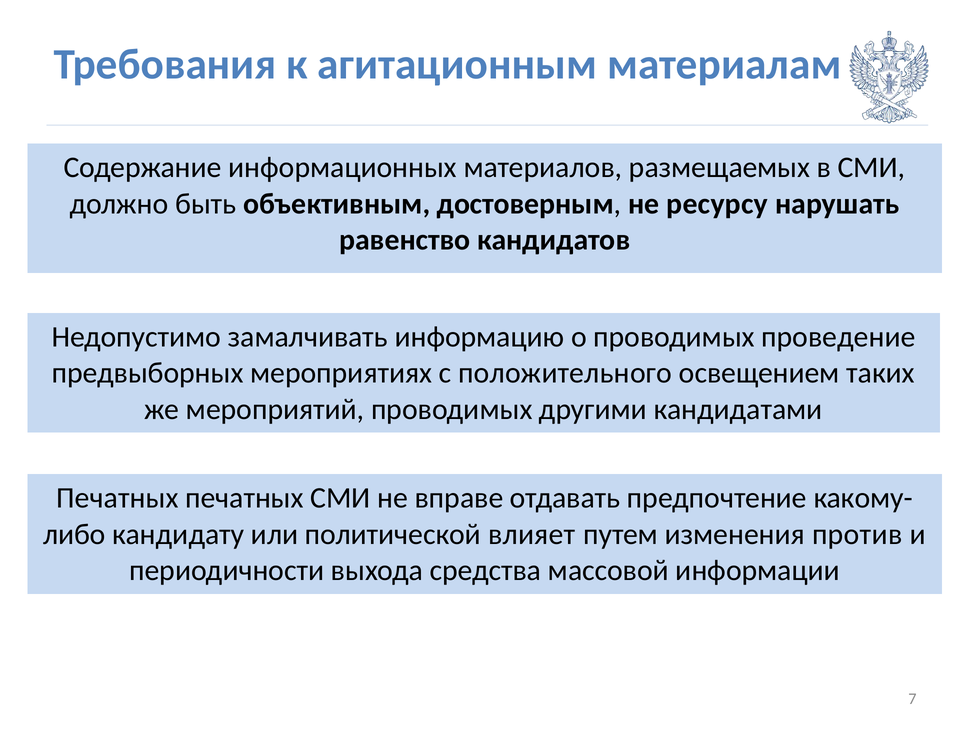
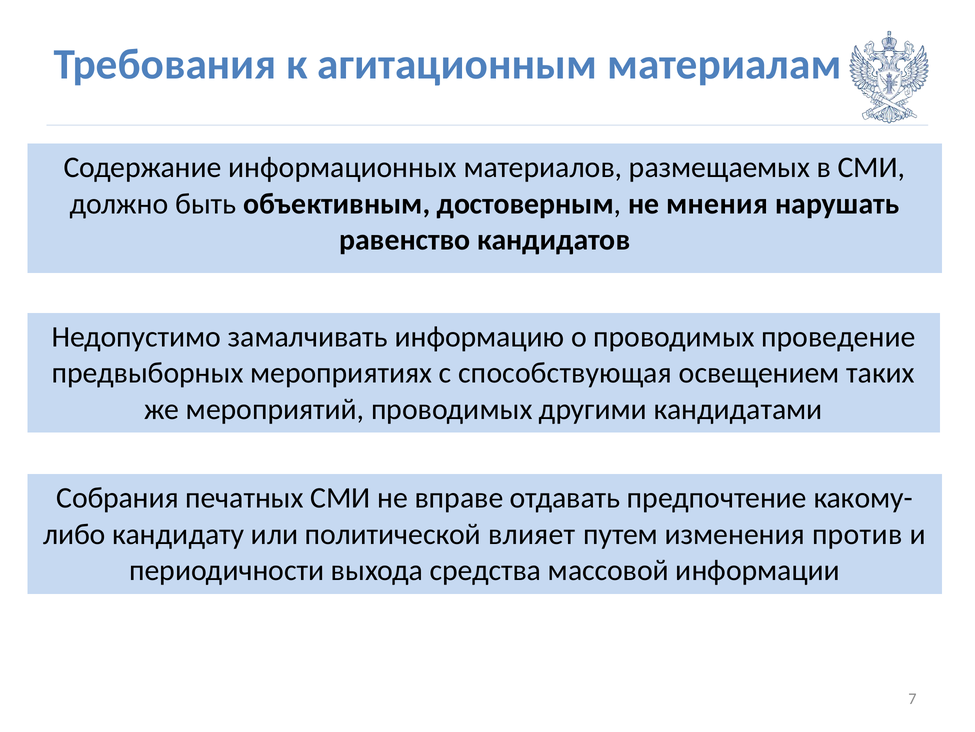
ресурсу: ресурсу -> мнения (717, 204)
положительного: положительного -> способствующая (565, 373)
Печатных: Печатных -> Собрания (118, 498)
